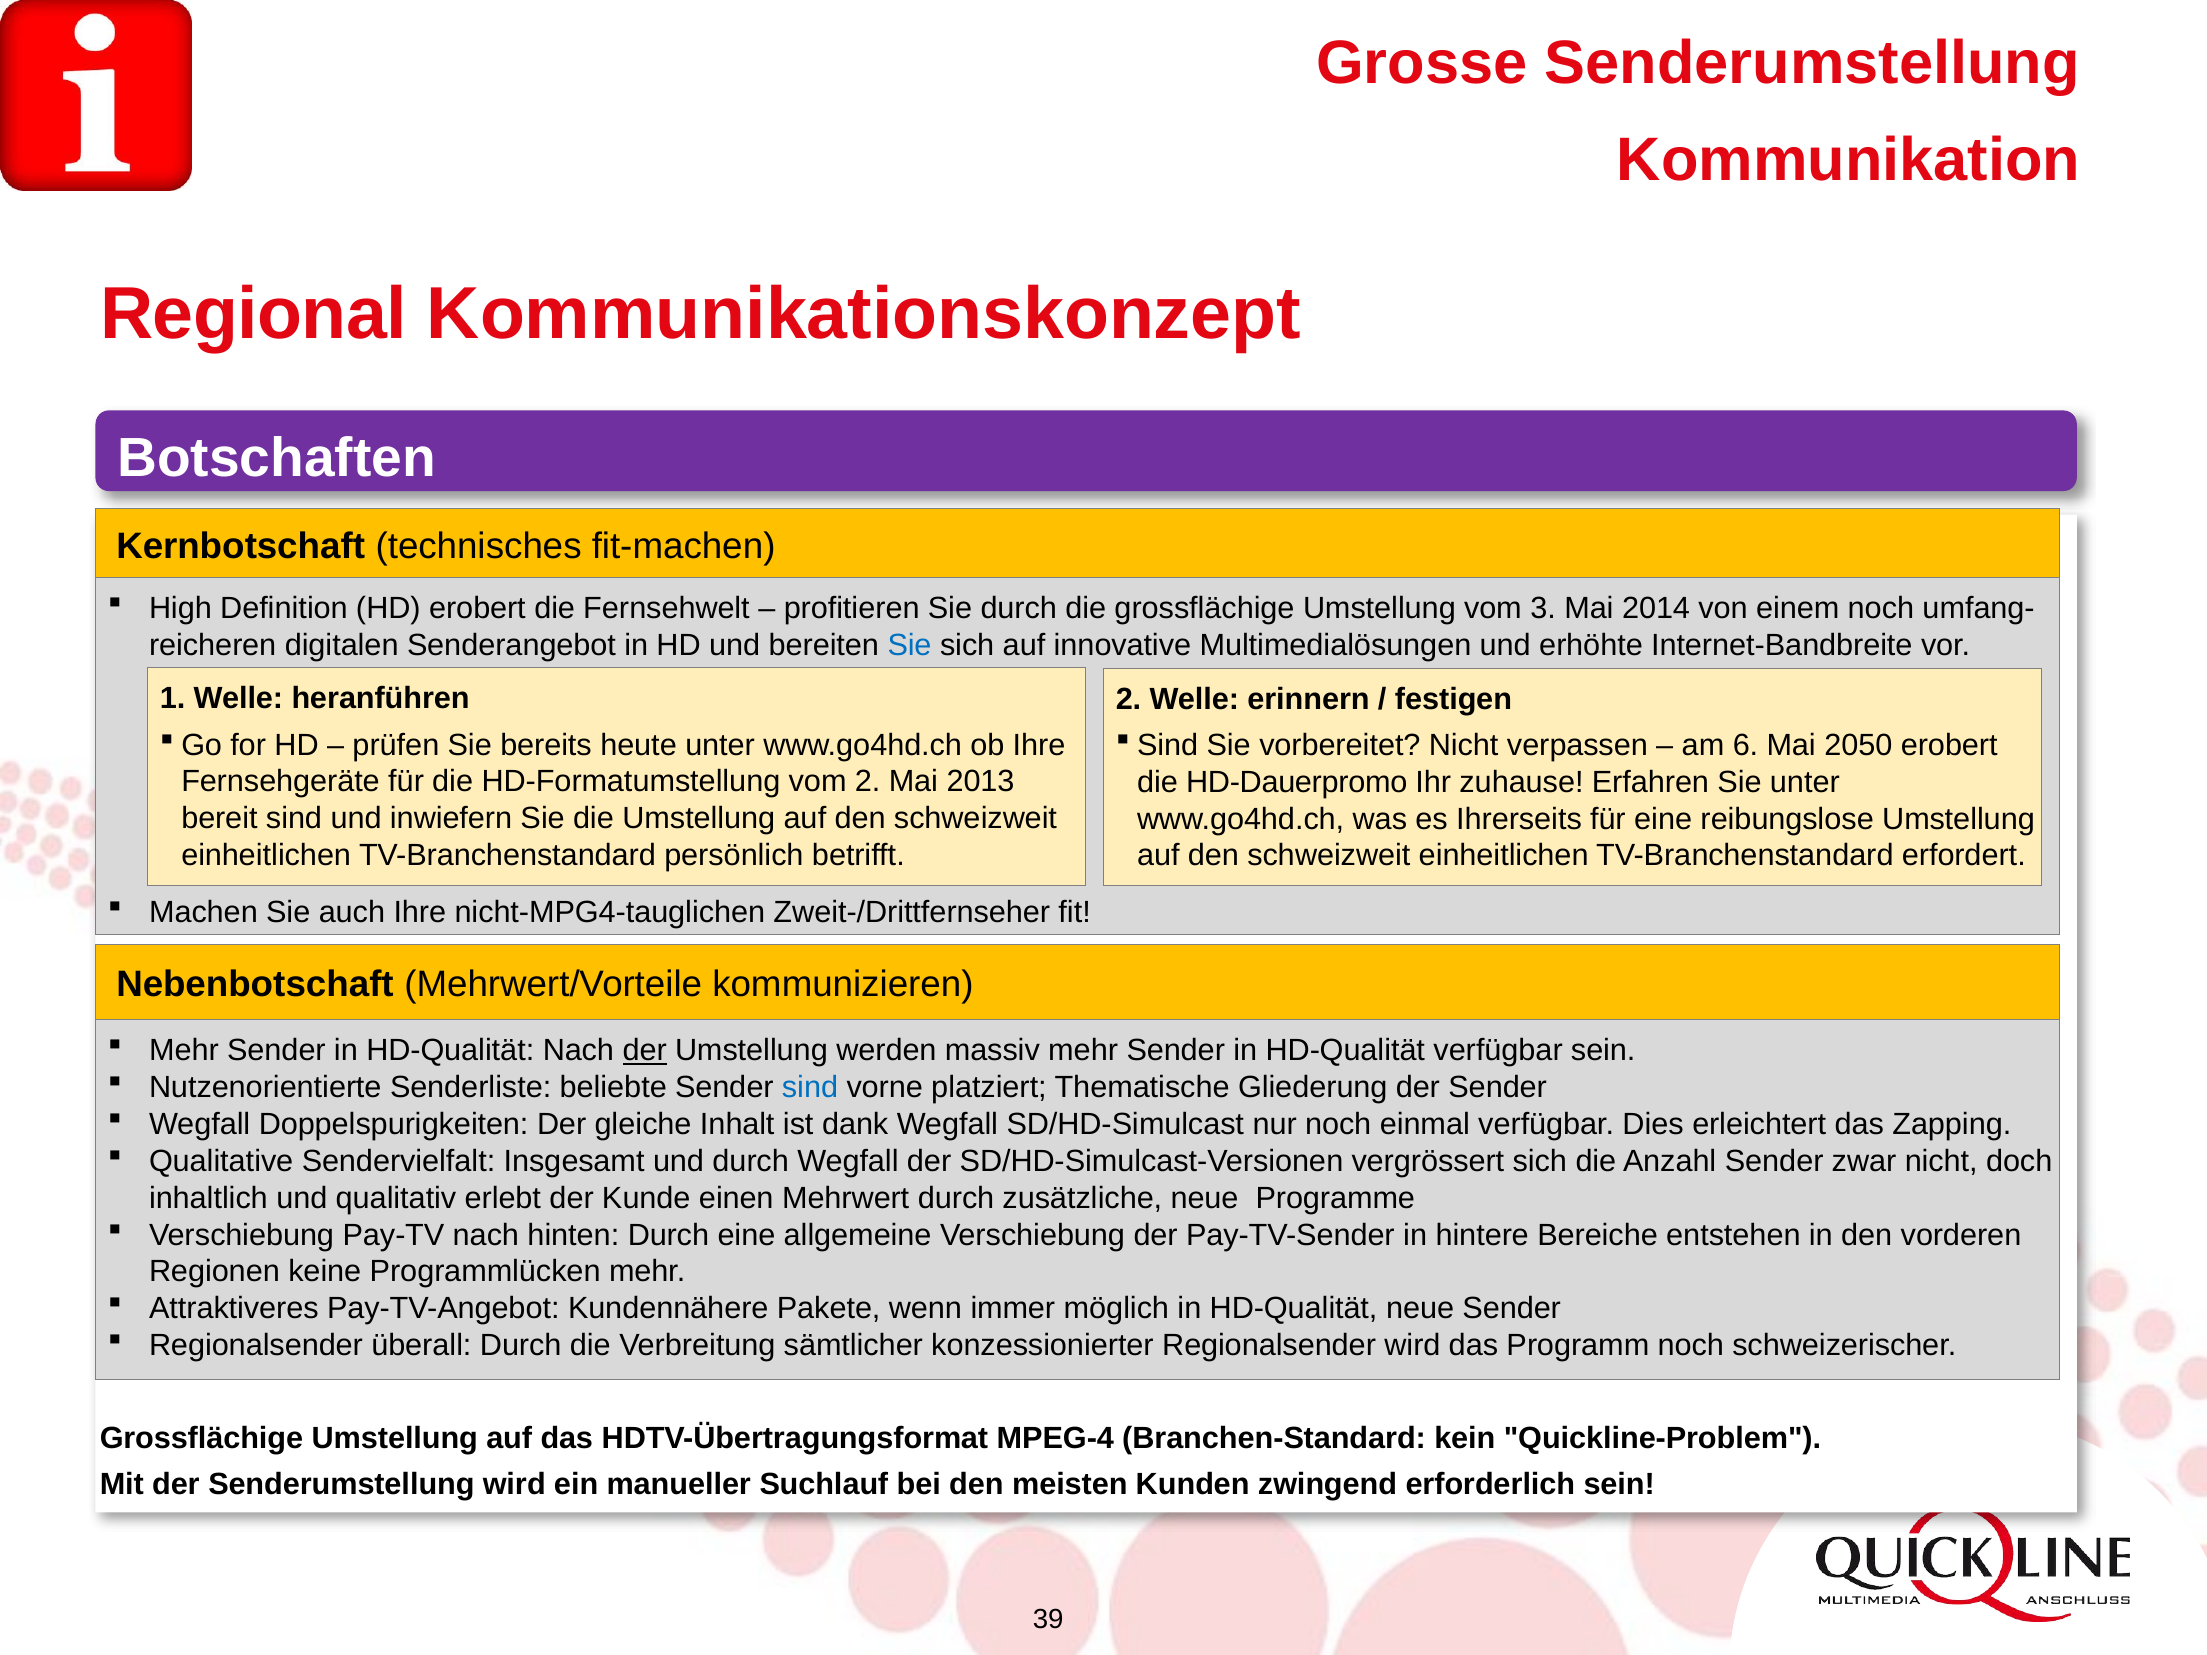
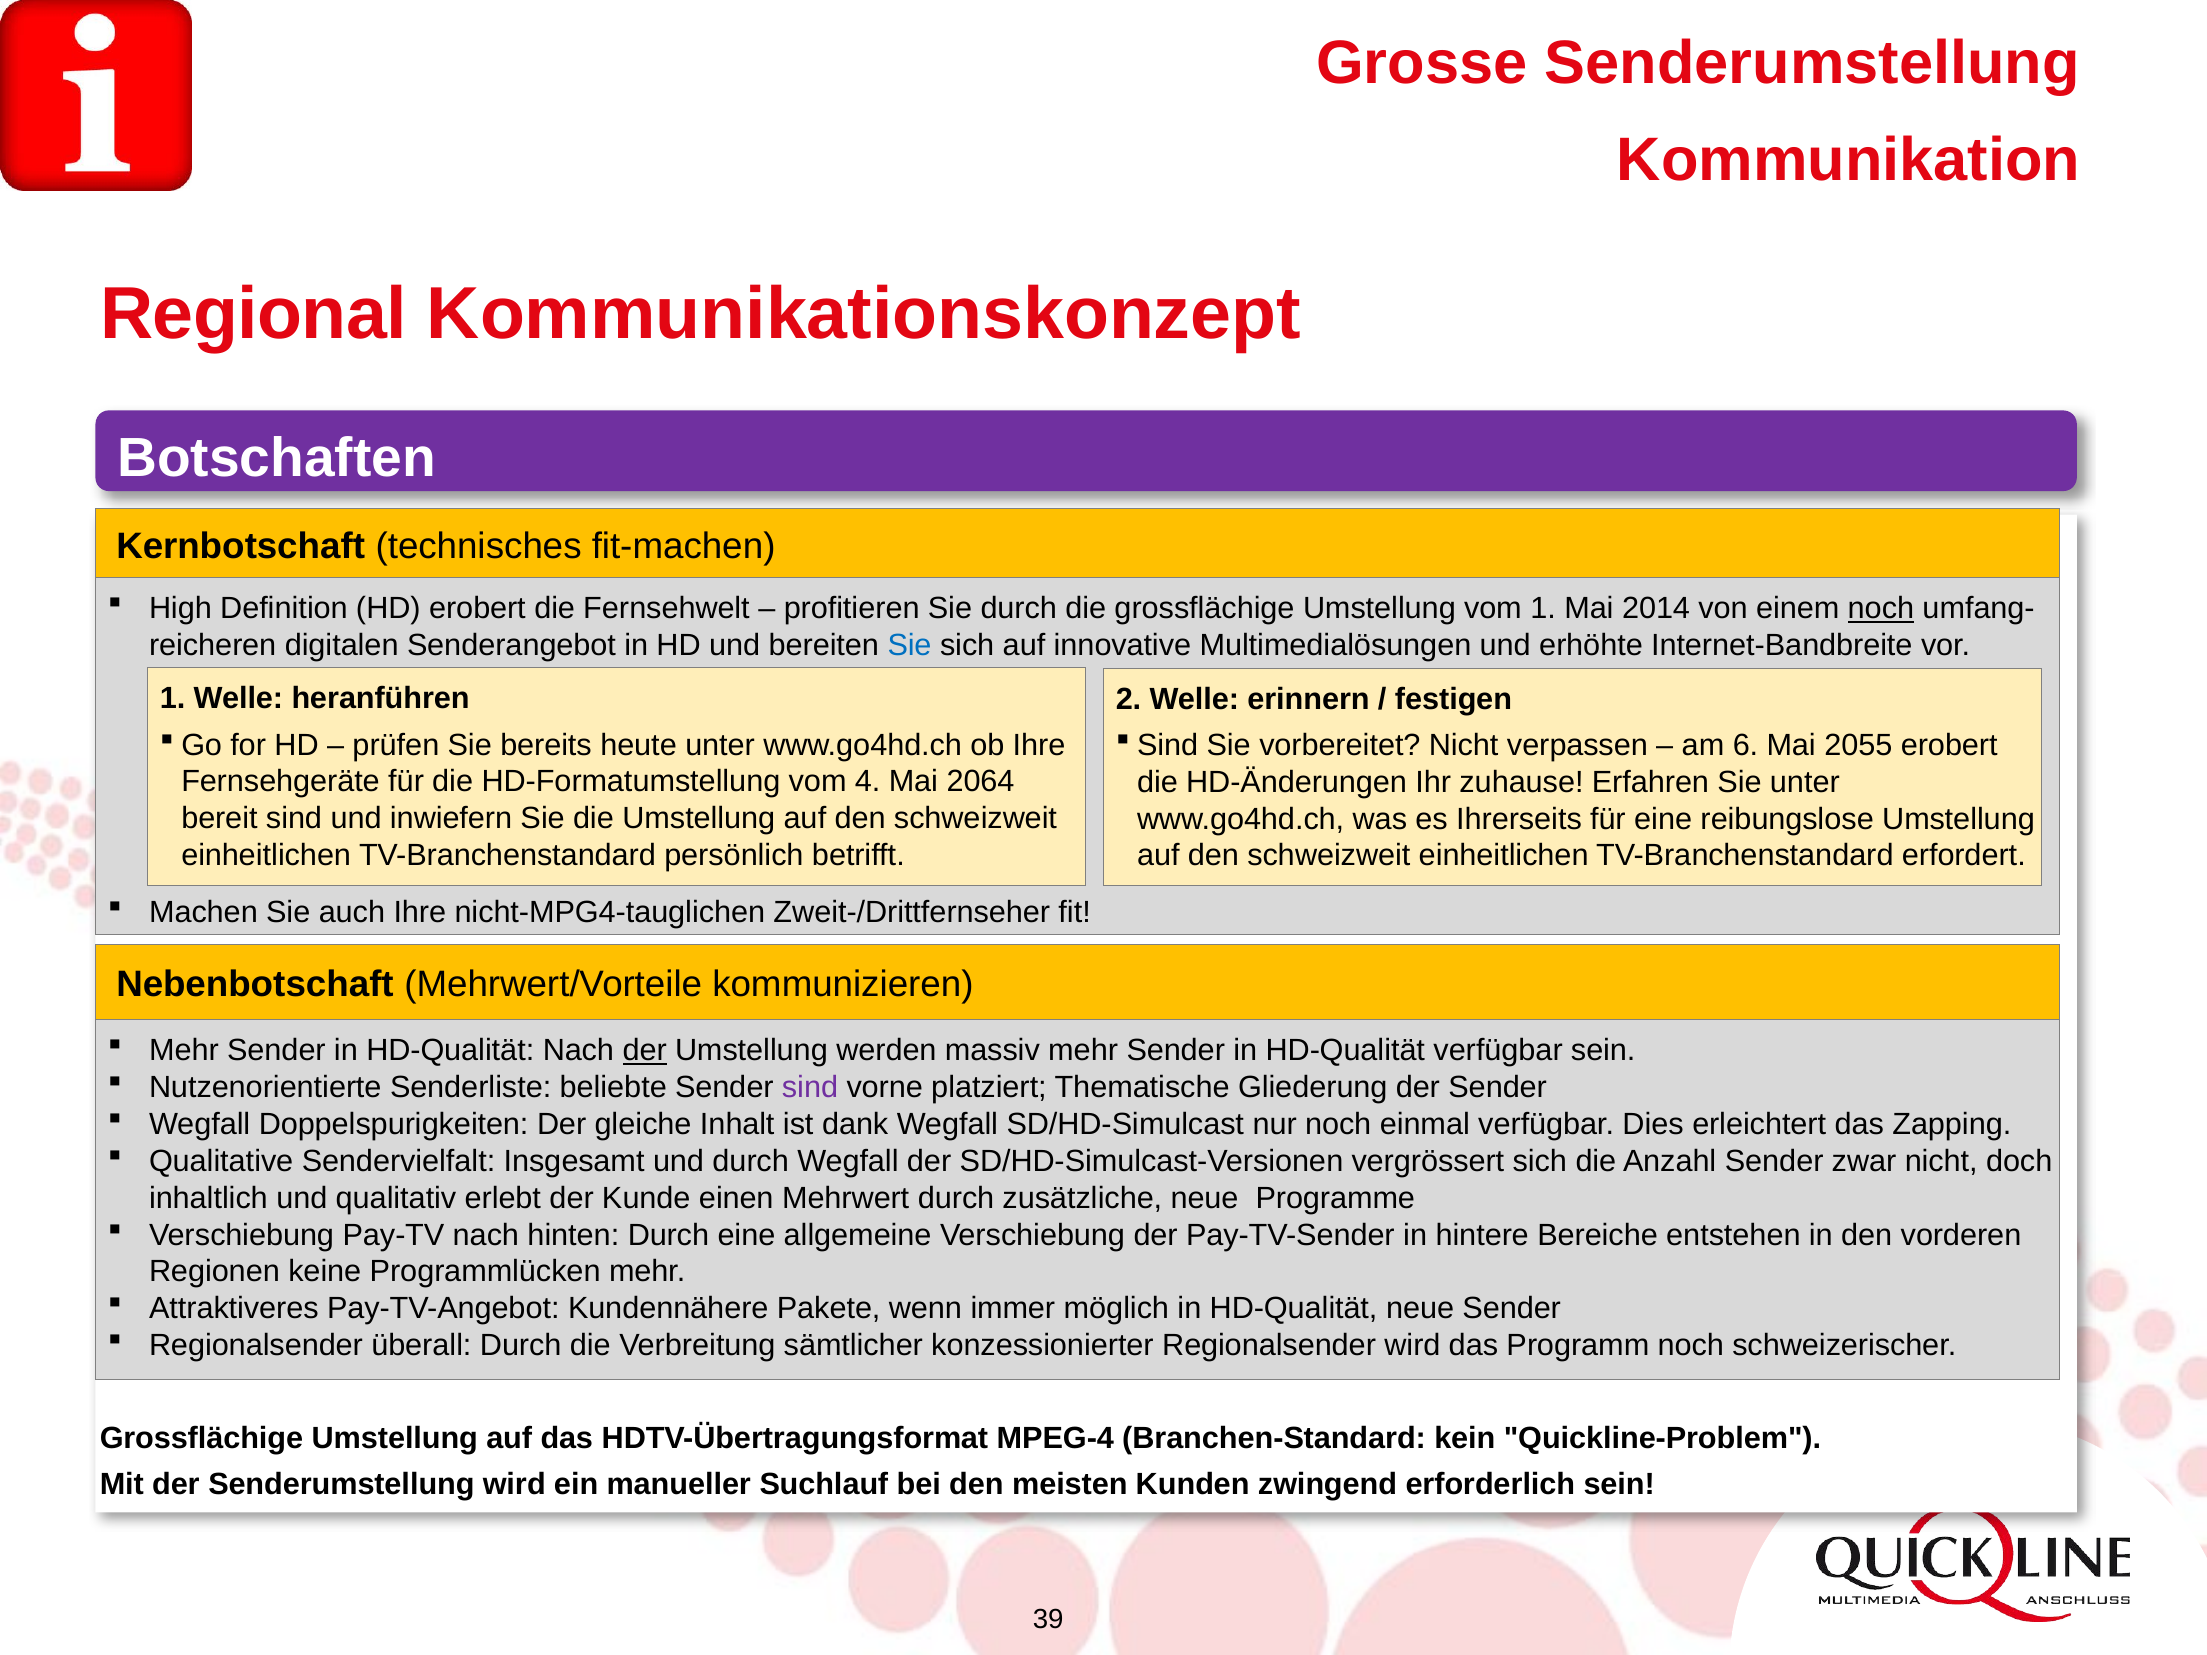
vom 3: 3 -> 1 (1543, 609)
noch underline: none -> present (1881, 609)
2050: 2050 -> 2055 (1858, 745)
vom 2: 2 -> 4 (868, 782)
2013: 2013 -> 2064 (981, 782)
HD-Dauerpromo: HD-Dauerpromo -> HD-Änderungen (1297, 782)
sind colour: blue -> purple (810, 1088)
